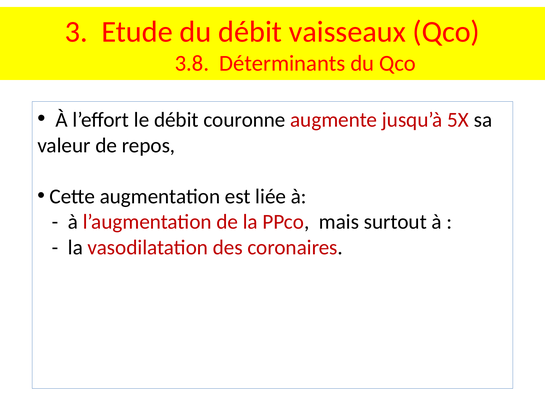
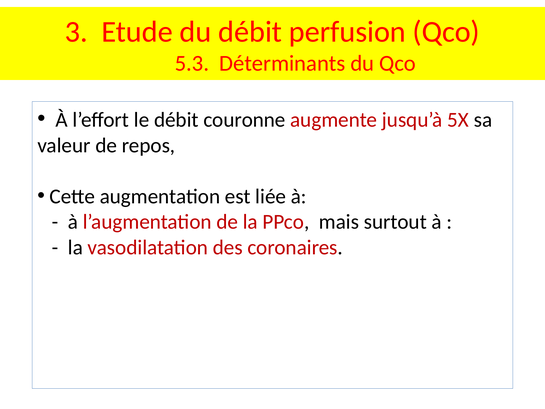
vaisseaux: vaisseaux -> perfusion (347, 32)
3.8: 3.8 -> 5.3 (192, 63)
